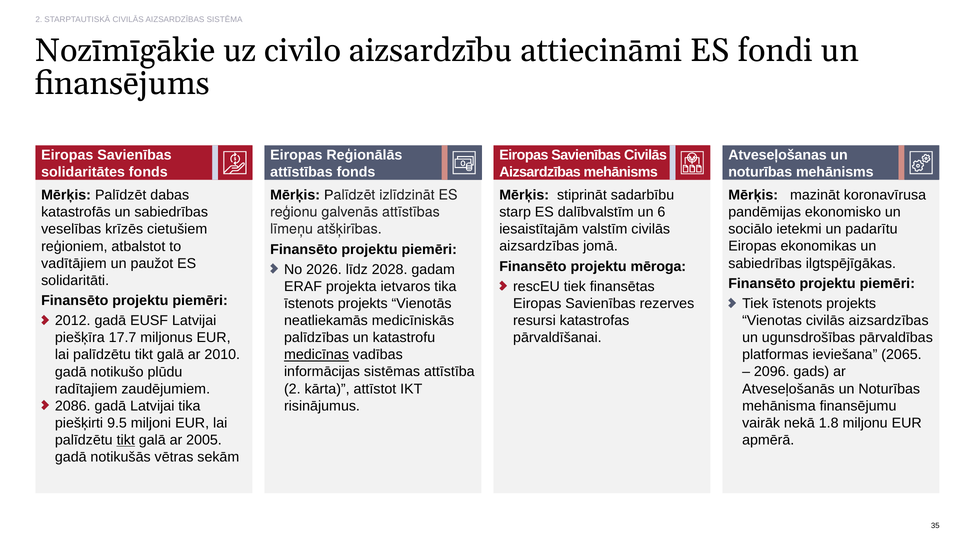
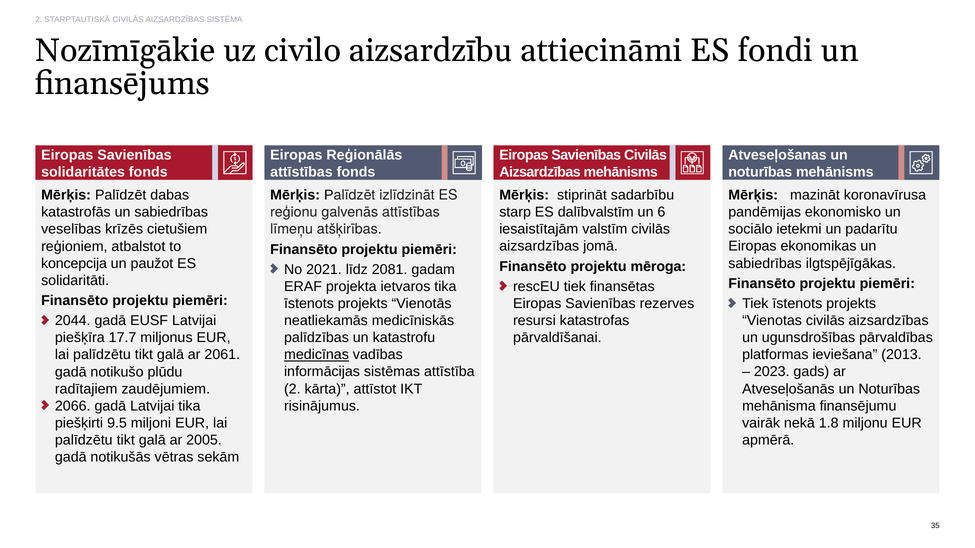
vadītājiem: vadītājiem -> koncepcija (74, 264)
2026: 2026 -> 2021 (324, 270)
2028: 2028 -> 2081 (390, 270)
2012: 2012 -> 2044 (73, 321)
2065: 2065 -> 2013 (902, 355)
2010: 2010 -> 2061 (222, 355)
2096: 2096 -> 2023 (772, 372)
2086: 2086 -> 2066 (73, 406)
tikt underline: present -> none (126, 440)
